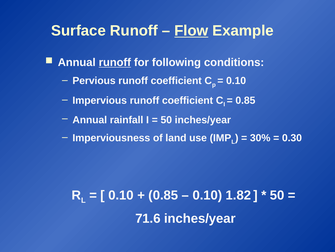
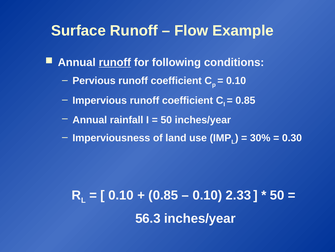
Flow underline: present -> none (191, 31)
1.82: 1.82 -> 2.33 (238, 195)
71.6: 71.6 -> 56.3 (148, 218)
